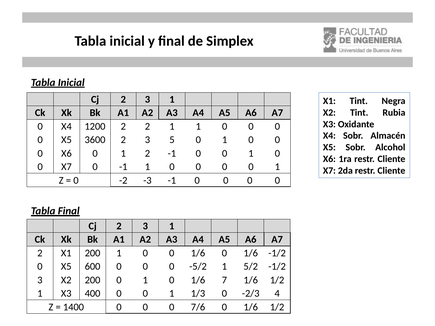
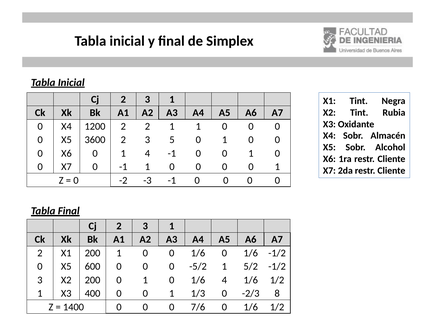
1 2: 2 -> 4 (147, 153)
1/6 7: 7 -> 4 (224, 280)
4: 4 -> 8 (277, 294)
